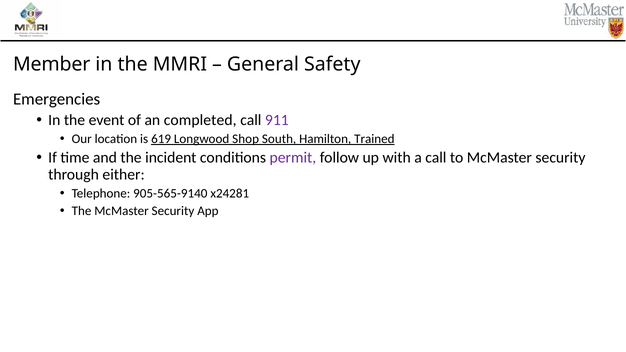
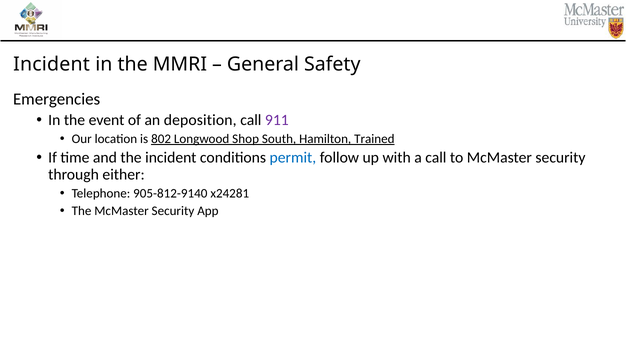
Member: Member -> Incident (52, 64)
completed: completed -> deposition (200, 120)
619: 619 -> 802 (161, 139)
permit colour: purple -> blue (293, 158)
905-565-9140: 905-565-9140 -> 905-812-9140 (170, 193)
